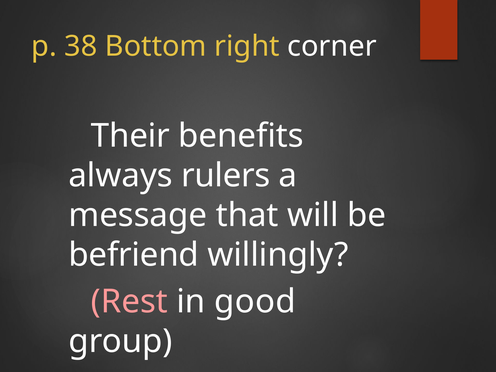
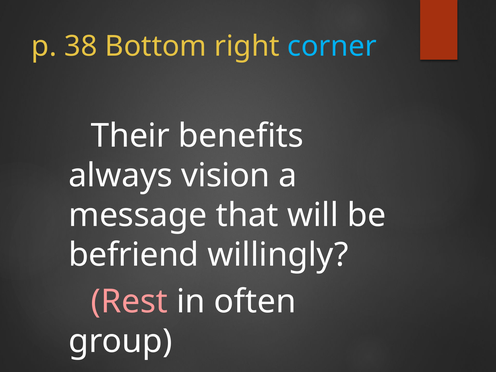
corner colour: white -> light blue (332, 46)
rulers: rulers -> vision (226, 176)
good: good -> often (255, 302)
